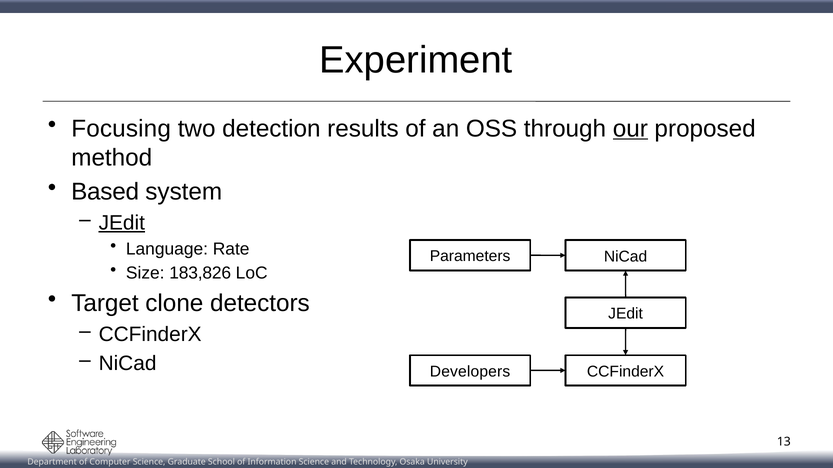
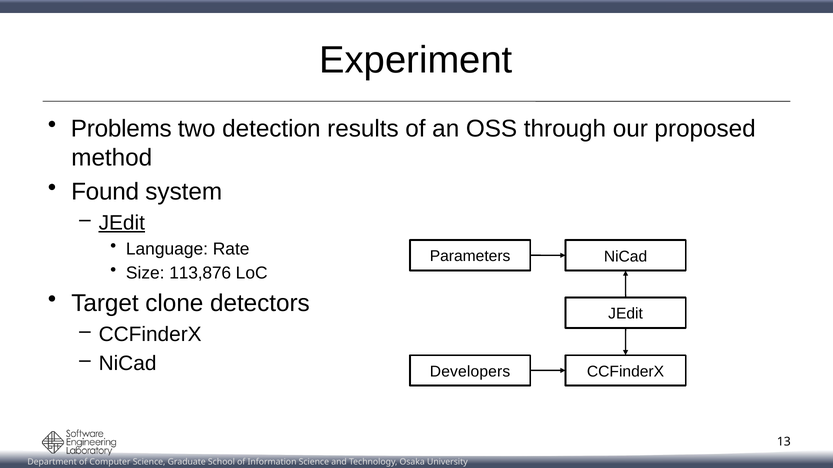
Focusing: Focusing -> Problems (121, 129)
our underline: present -> none (630, 129)
Based: Based -> Found (105, 192)
183,826: 183,826 -> 113,876 (200, 273)
